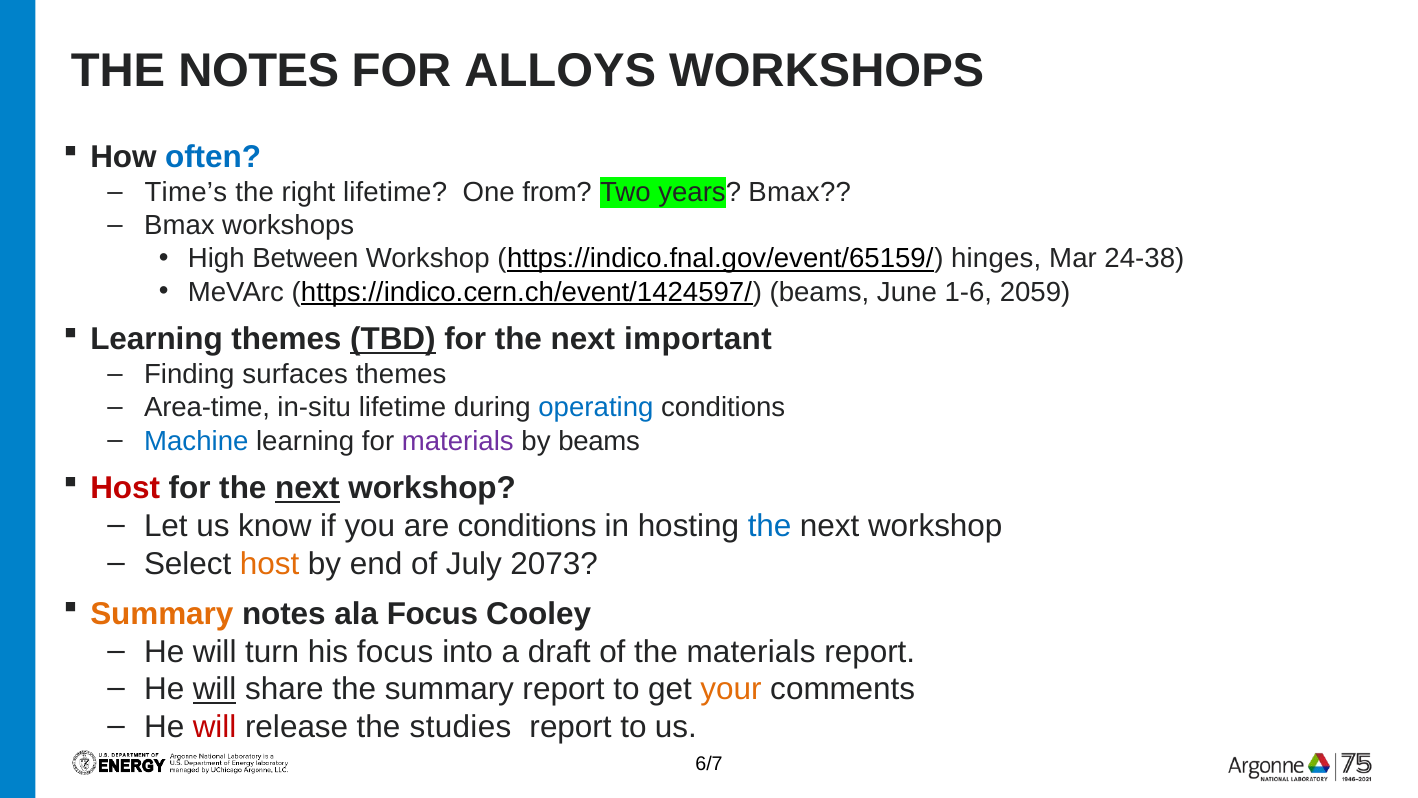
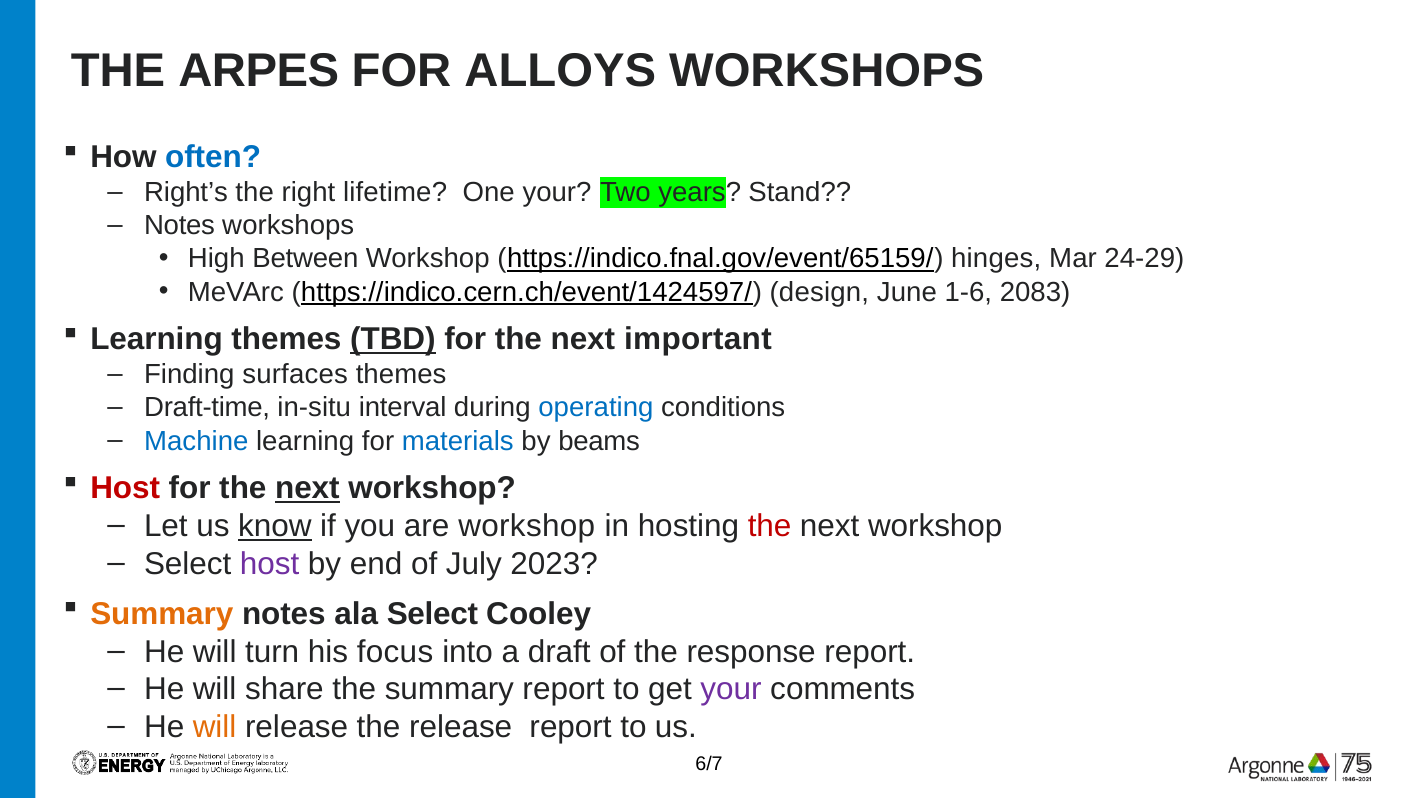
THE NOTES: NOTES -> ARPES (259, 71)
Time’s: Time’s -> Right’s (186, 192)
One from: from -> your (557, 192)
years Bmax: Bmax -> Stand (800, 192)
Bmax: Bmax -> Notes (180, 226)
24-38: 24-38 -> 24-29 (1144, 259)
https://indico.cern.ch/event/1424597/ beams: beams -> design (819, 292)
2059: 2059 -> 2083 (1035, 292)
Area-time: Area-time -> Draft-time (207, 408)
in-situ lifetime: lifetime -> interval (403, 408)
materials colour: purple -> blue (458, 441)
know underline: none -> present (275, 526)
are conditions: conditions -> workshop (527, 526)
the colour: blue -> red (770, 526)
host colour: orange -> purple (270, 564)
2073: 2073 -> 2023 (554, 564)
ala Focus: Focus -> Select (432, 614)
the materials: materials -> response (751, 651)
will underline: present -> none (215, 689)
your colour: orange -> purple (731, 689)
will colour: red -> orange (215, 727)
the studies: studies -> release (461, 727)
